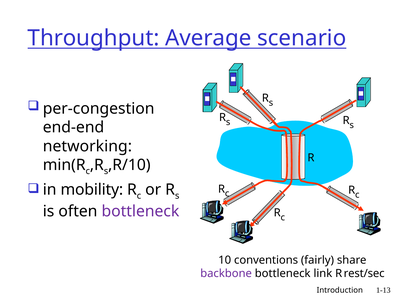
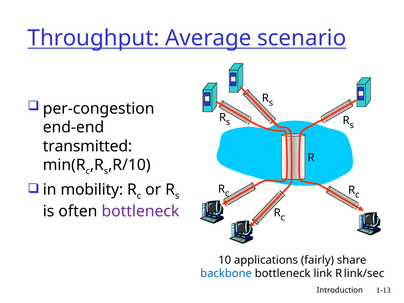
networking: networking -> transmitted (87, 146)
conventions: conventions -> applications (266, 260)
backbone colour: purple -> blue (226, 274)
rest/sec: rest/sec -> link/sec (364, 274)
